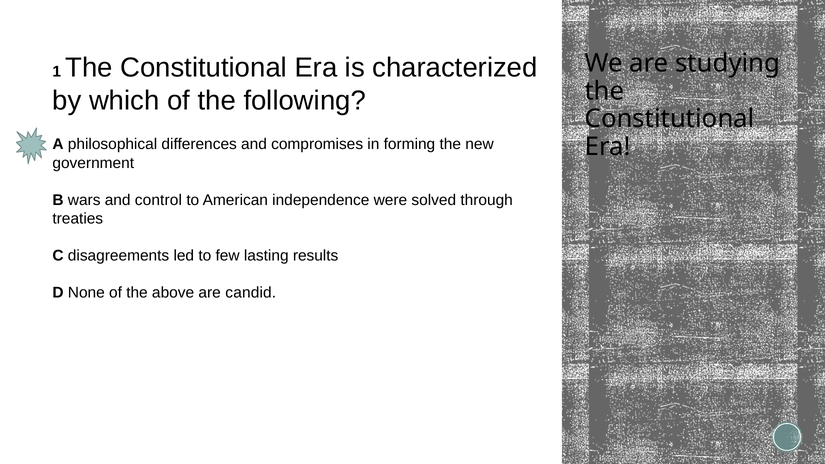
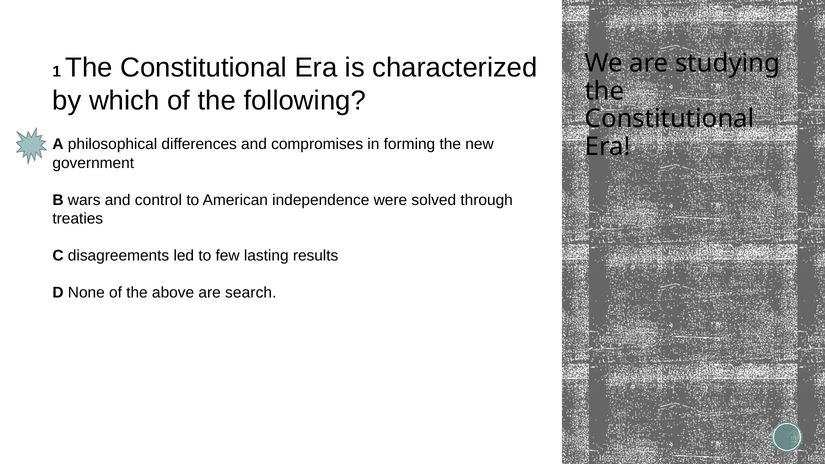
candid: candid -> search (251, 293)
